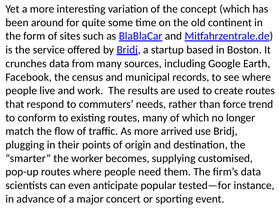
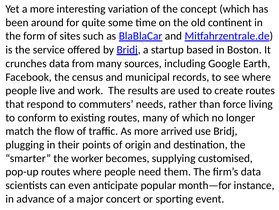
trend: trend -> living (261, 104)
tested—for: tested—for -> month—for (205, 185)
